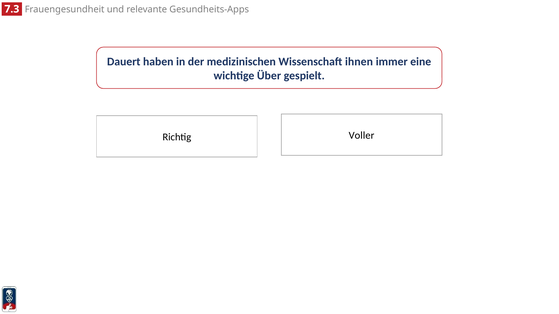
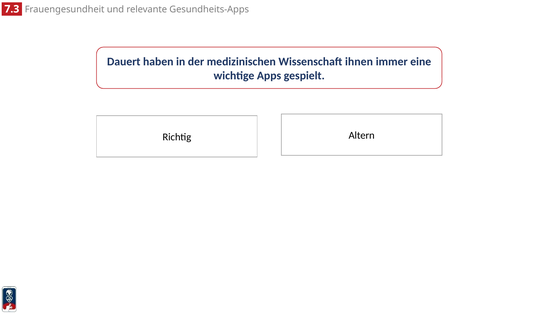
Über: Über -> Apps (269, 76)
Voller: Voller -> Altern (362, 136)
